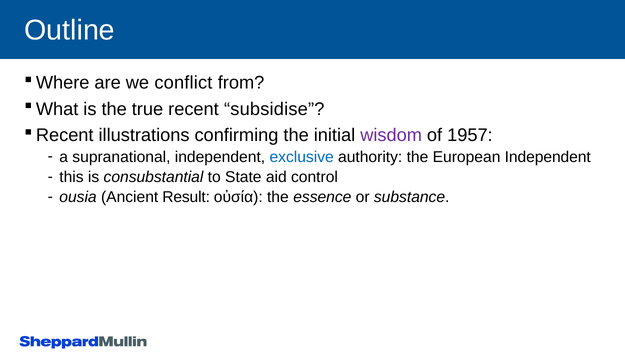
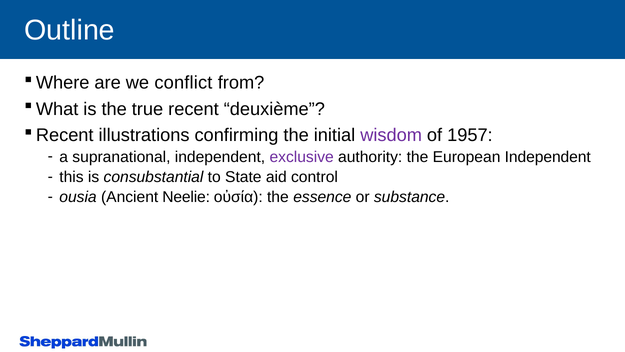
subsidise: subsidise -> deuxième (274, 109)
exclusive colour: blue -> purple (302, 157)
Result: Result -> Neelie (186, 197)
